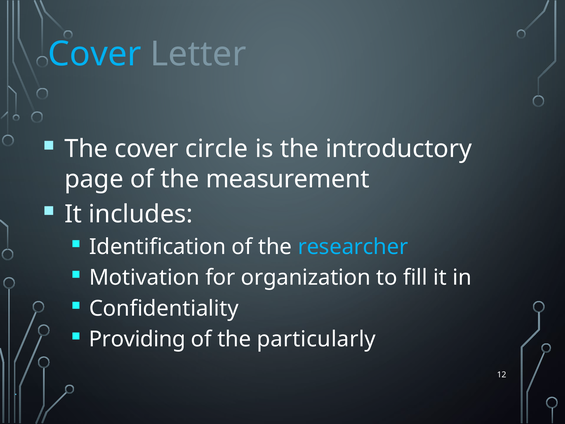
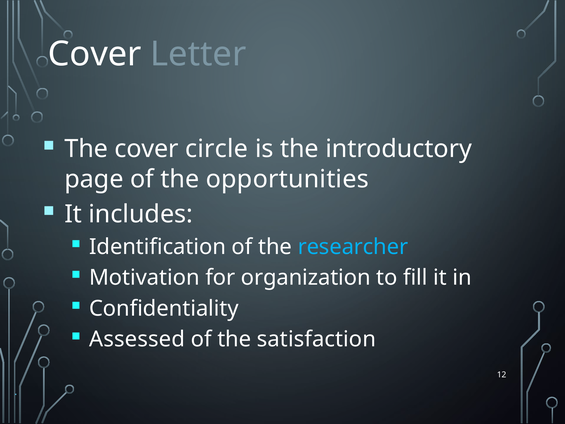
Cover colour: light blue -> white (95, 54)
measurement: measurement -> opportunities (287, 179)
Providing: Providing -> Assessed (137, 339)
particularly: particularly -> satisfaction (316, 339)
